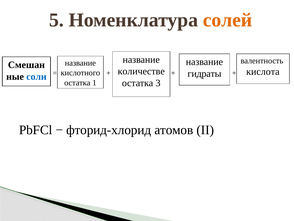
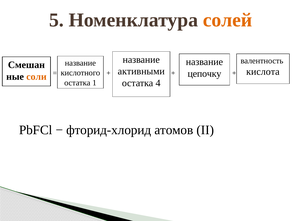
количестве: количестве -> активными (141, 71)
гидраты: гидраты -> цепочку (204, 73)
соли colour: blue -> orange (36, 76)
3: 3 -> 4 (158, 83)
